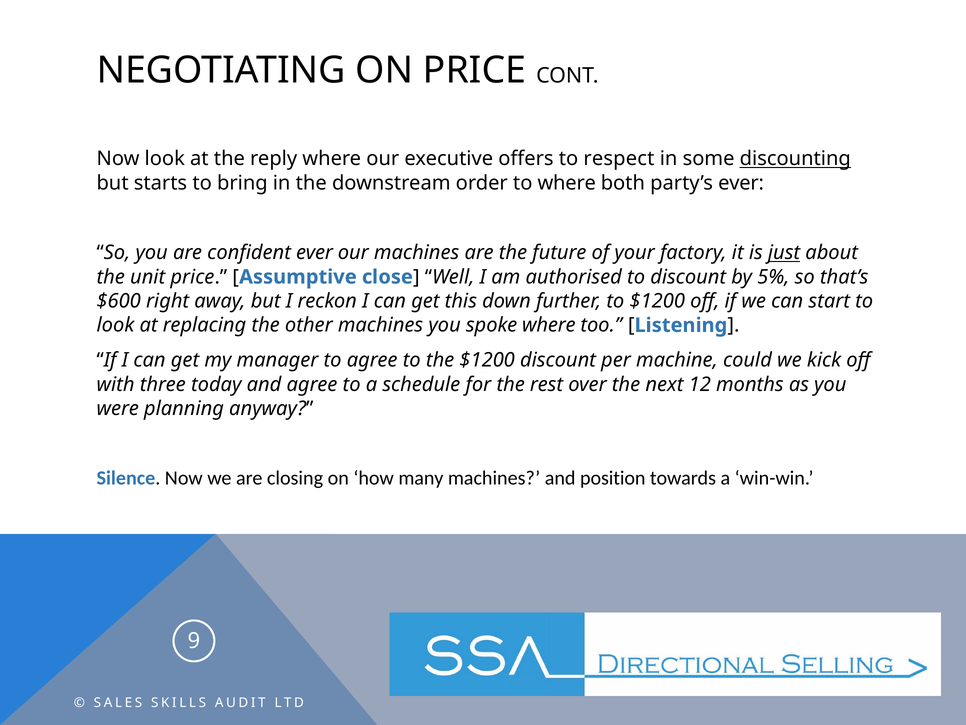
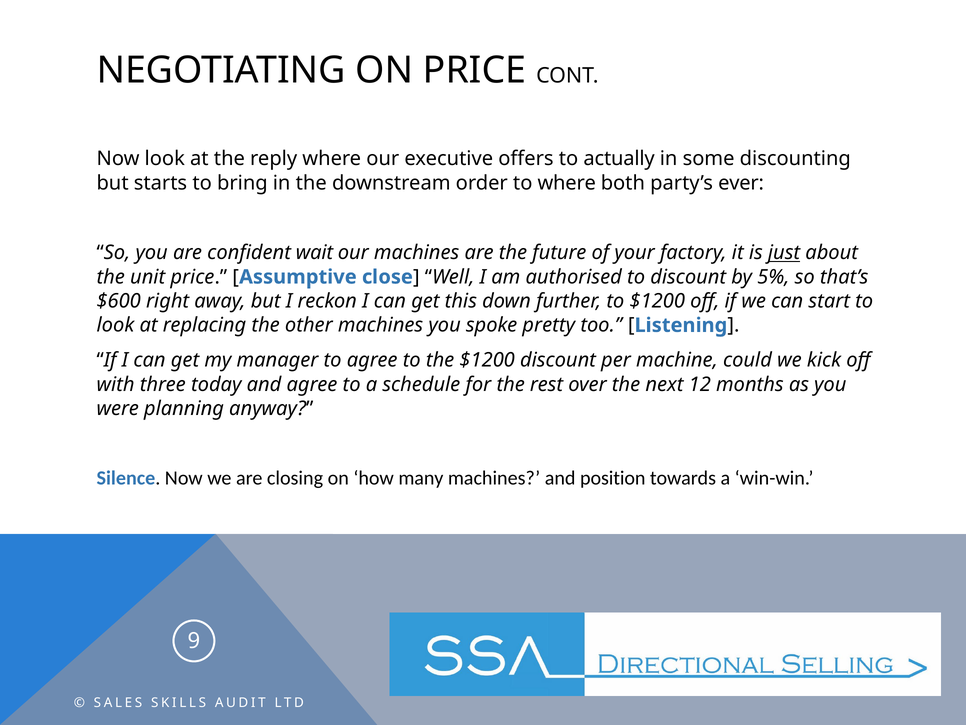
respect: respect -> actually (619, 159)
discounting underline: present -> none (795, 159)
confident ever: ever -> wait (314, 253)
spoke where: where -> pretty (549, 325)
